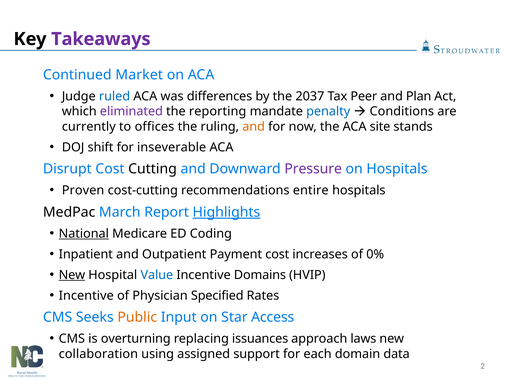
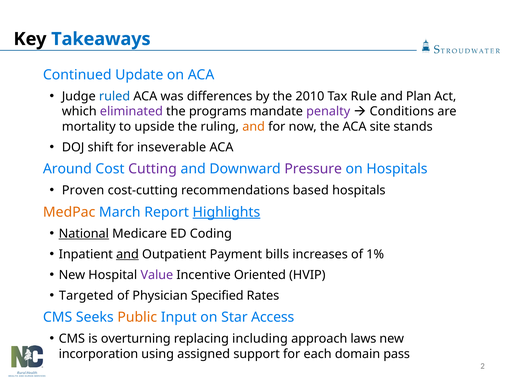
Takeaways colour: purple -> blue (101, 39)
Market: Market -> Update (139, 75)
2037: 2037 -> 2010 (310, 97)
Peer: Peer -> Rule (364, 97)
reporting: reporting -> programs (218, 112)
penalty colour: blue -> purple (328, 112)
currently: currently -> mortality (89, 127)
offices: offices -> upside (155, 127)
Disrupt: Disrupt -> Around (67, 169)
Cutting colour: black -> purple (153, 169)
entire: entire -> based (311, 191)
MedPac colour: black -> orange (69, 213)
and underline: none -> present (127, 255)
Payment cost: cost -> bills (277, 255)
0%: 0% -> 1% (375, 255)
New underline: present -> none (72, 276)
Value colour: blue -> purple (157, 276)
Domains: Domains -> Oriented (260, 276)
Incentive: Incentive -> Targeted (86, 296)
issuances: issuances -> including (260, 339)
collaboration: collaboration -> incorporation (98, 355)
data: data -> pass (397, 355)
